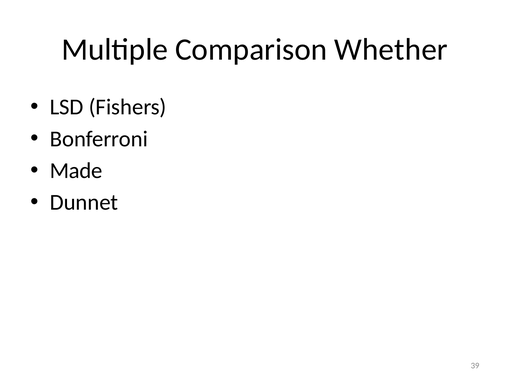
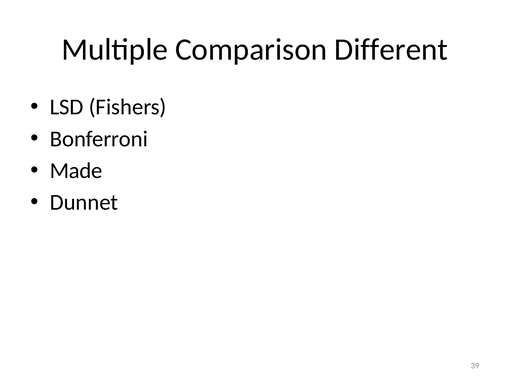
Whether: Whether -> Different (391, 49)
